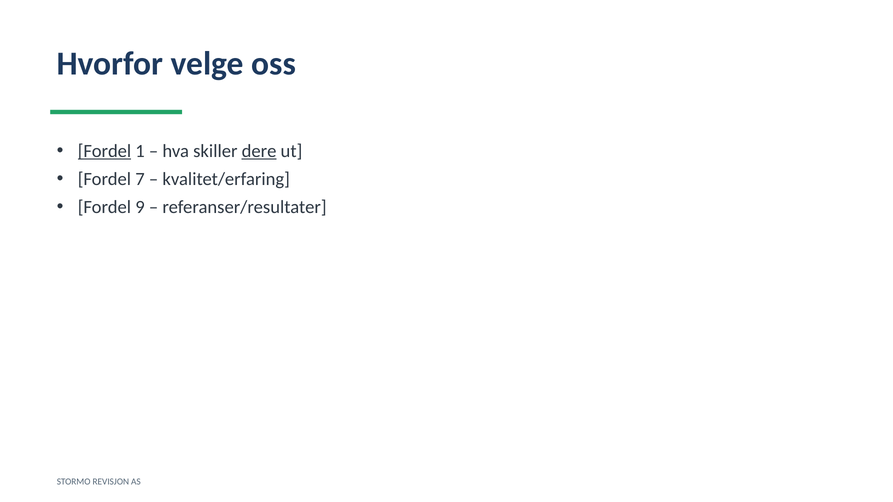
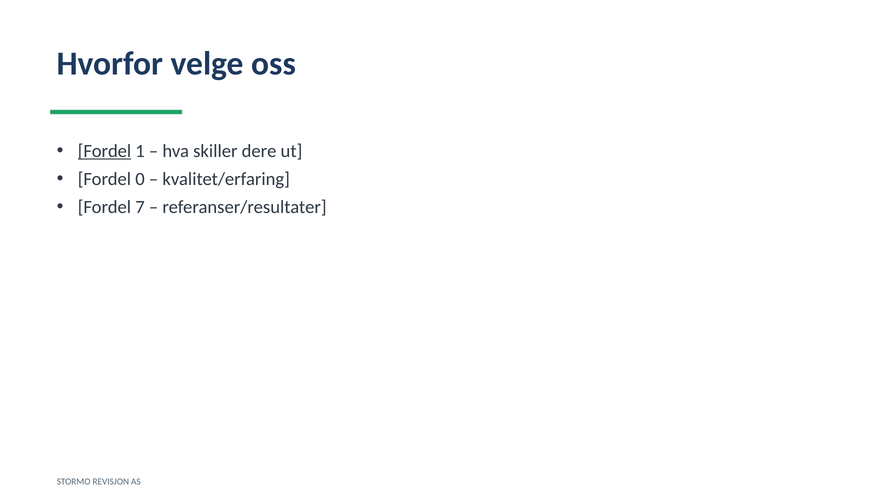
dere underline: present -> none (259, 151)
7: 7 -> 0 (140, 179)
9: 9 -> 7 (140, 207)
